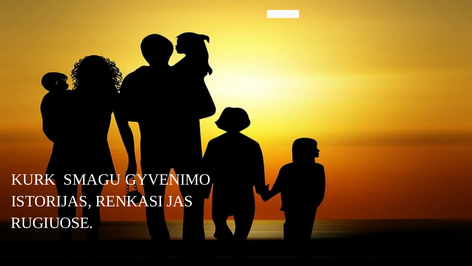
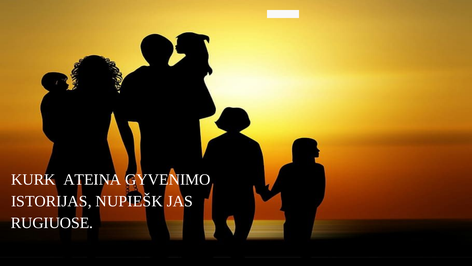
SMAGU: SMAGU -> ATEINA (92, 179)
RENKASI: RENKASI -> NUPIEŠK (129, 201)
